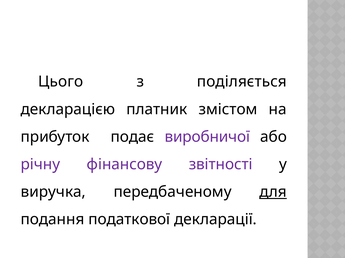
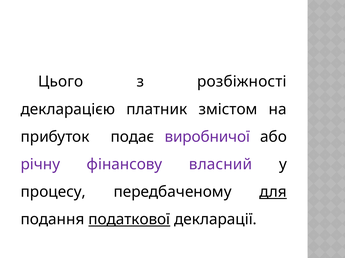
поділяється: поділяється -> розбіжності (242, 82)
звітності: звітності -> власний (221, 165)
виручка: виручка -> процесу (53, 192)
податкової underline: none -> present (129, 220)
